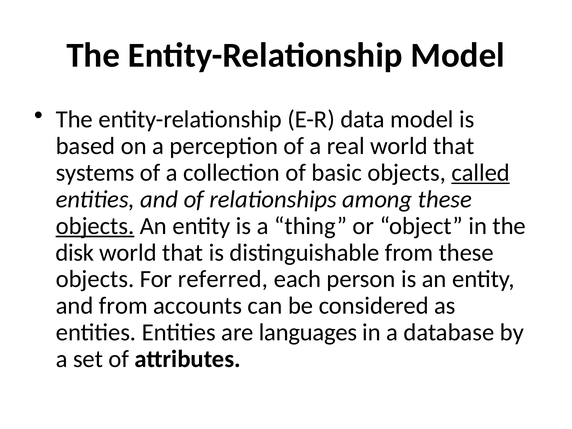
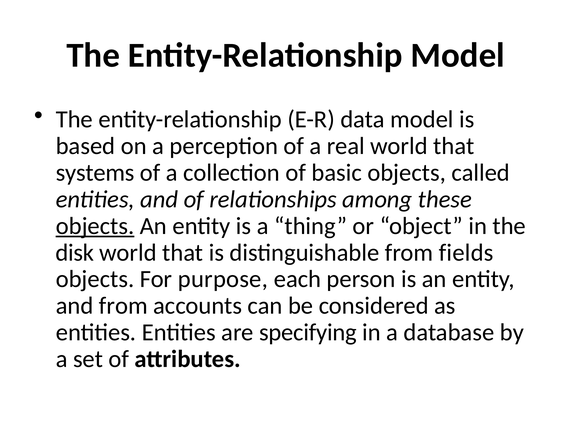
called underline: present -> none (481, 173)
from these: these -> fields (466, 253)
referred: referred -> purpose (223, 279)
languages: languages -> specifying (308, 332)
